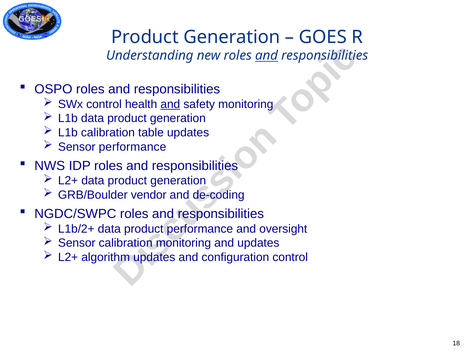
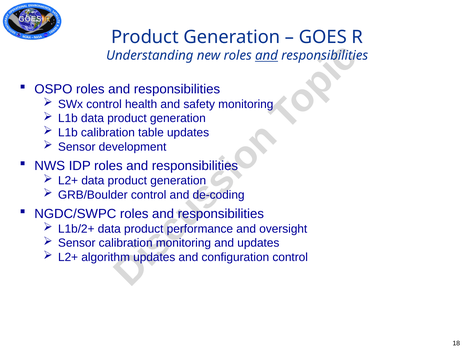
and underline: present -> none (170, 104)
Sensor performance: performance -> development (133, 147)
GRB/Boulder vendor: vendor -> control (149, 195)
